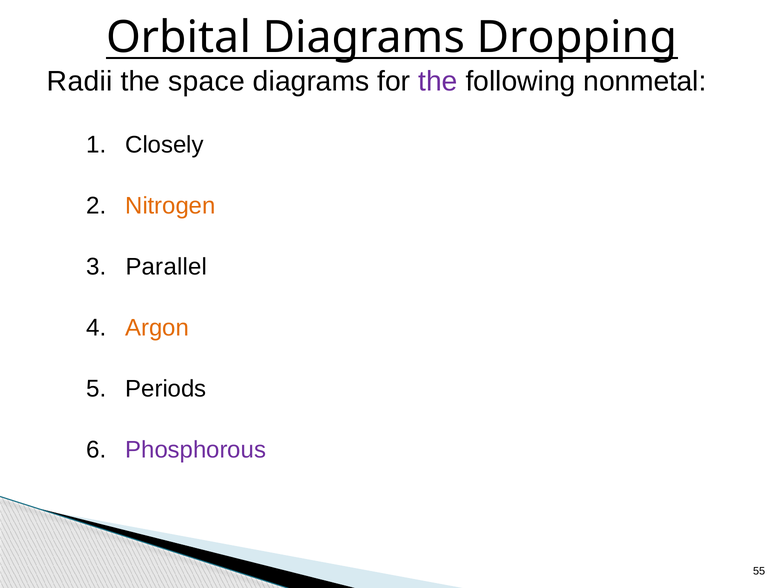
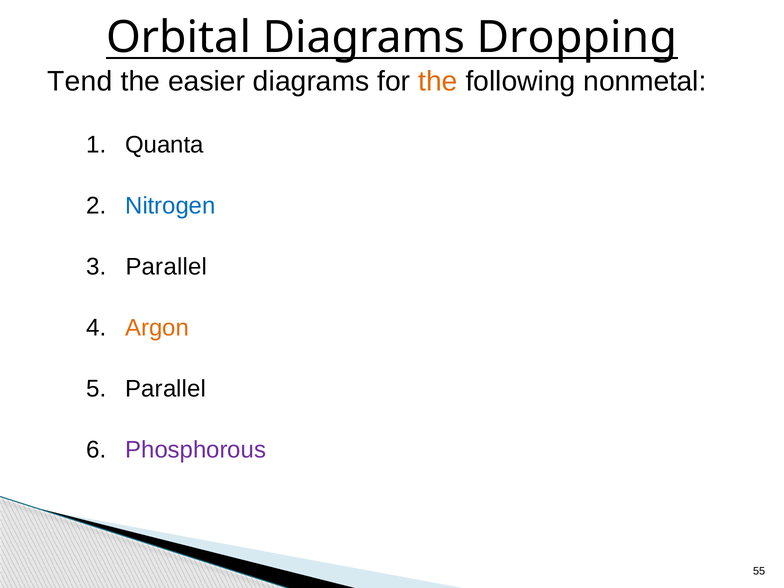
Radii: Radii -> Tend (80, 82)
space: space -> easier (207, 82)
the colour: purple -> orange (438, 82)
Closely: Closely -> Quanta (164, 145)
Nitrogen colour: orange -> blue (170, 206)
Periods: Periods -> Parallel (166, 389)
